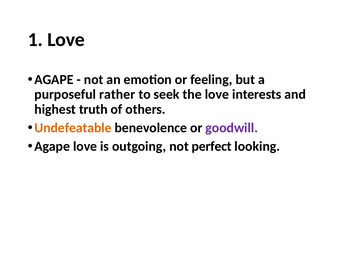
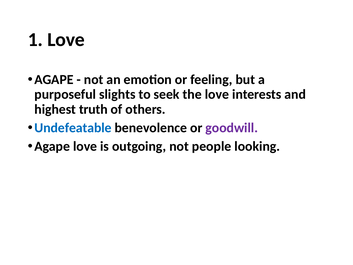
rather: rather -> slights (117, 94)
Undefeatable colour: orange -> blue (73, 128)
perfect: perfect -> people (212, 146)
